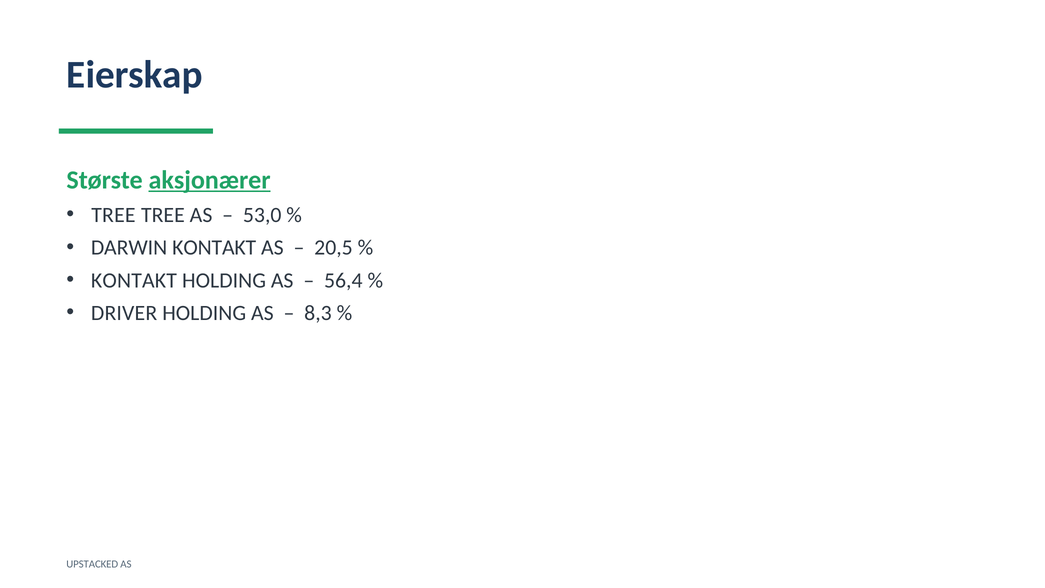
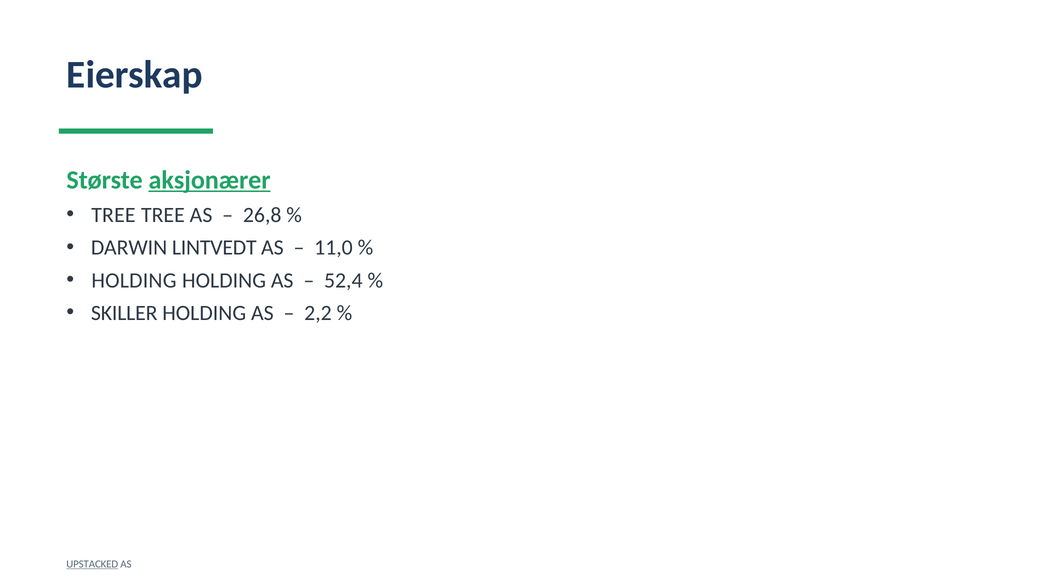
53,0: 53,0 -> 26,8 (262, 215)
DARWIN KONTAKT: KONTAKT -> LINTVEDT (214, 248)
20,5: 20,5 -> 11,0 (333, 248)
KONTAKT: KONTAKT -> HOLDING (134, 280)
56,4: 56,4 -> 52,4 (343, 280)
DRIVER: DRIVER -> SKILLER (124, 313)
8,3: 8,3 -> 2,2 (318, 313)
UPSTACKED underline: none -> present (92, 564)
